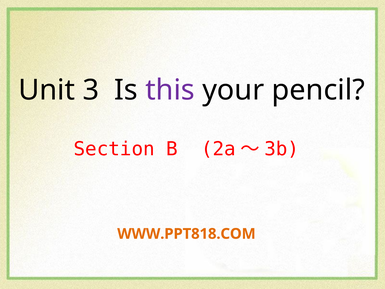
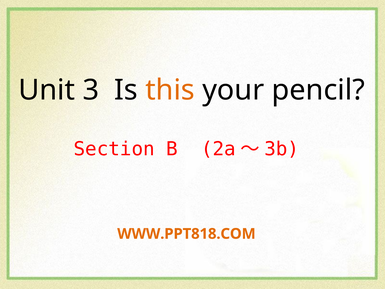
this colour: purple -> orange (170, 90)
